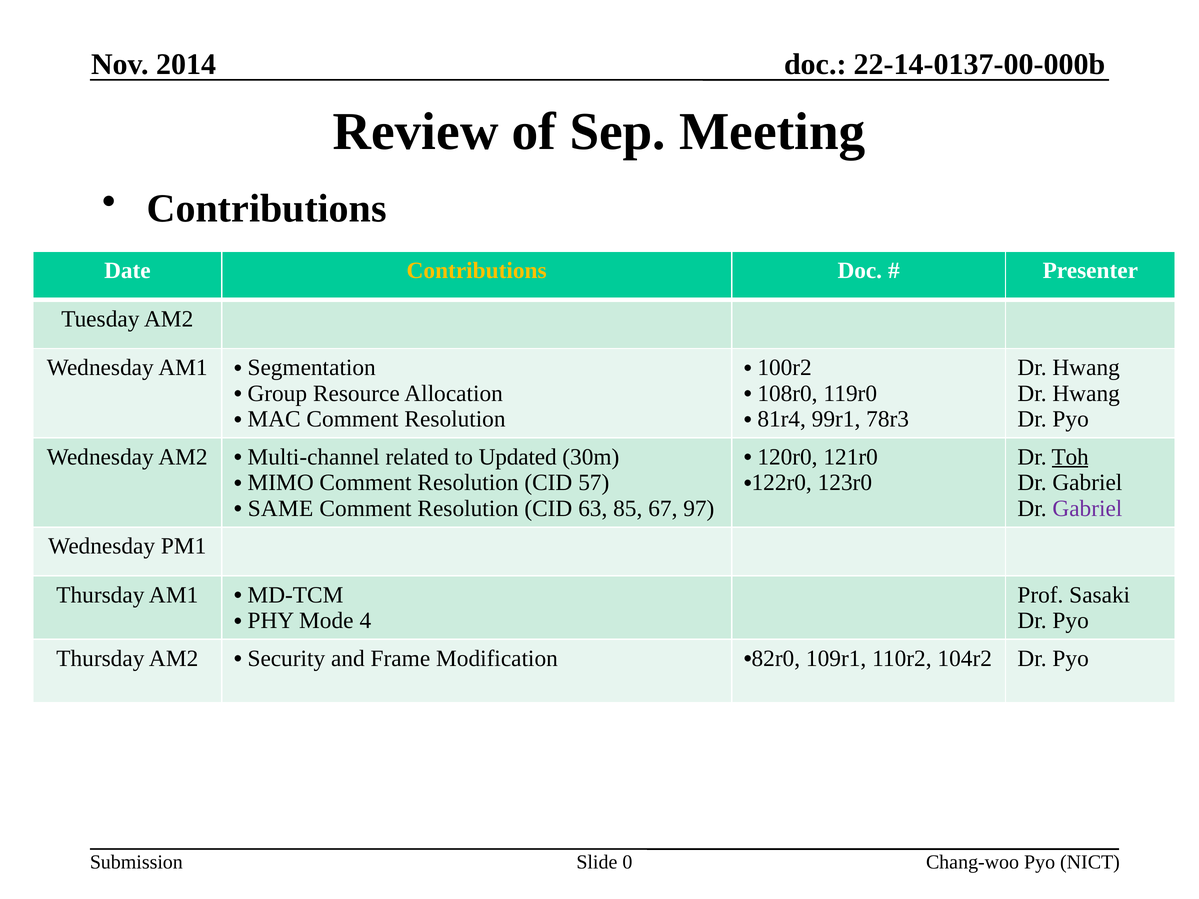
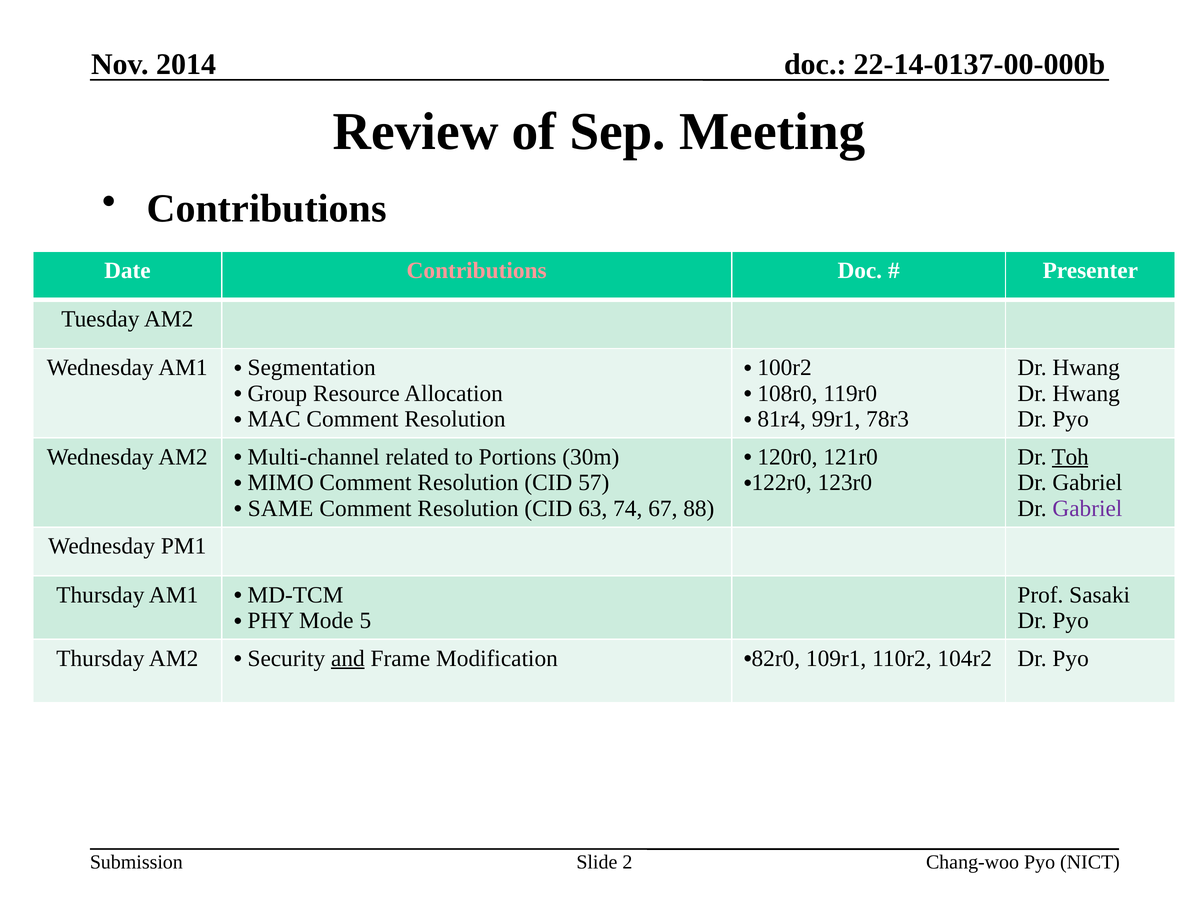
Contributions colour: yellow -> pink (477, 270)
Updated: Updated -> Portions (518, 457)
85: 85 -> 74 (628, 509)
97: 97 -> 88 (699, 509)
4: 4 -> 5 (365, 621)
and underline: none -> present (348, 659)
0: 0 -> 2 (627, 862)
